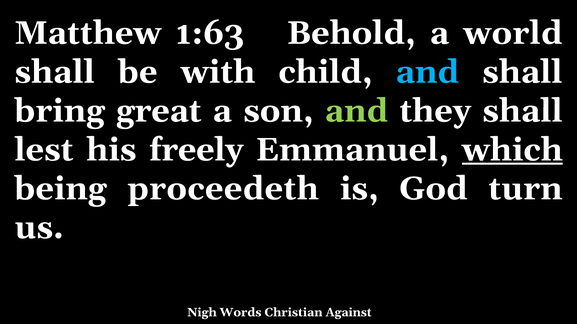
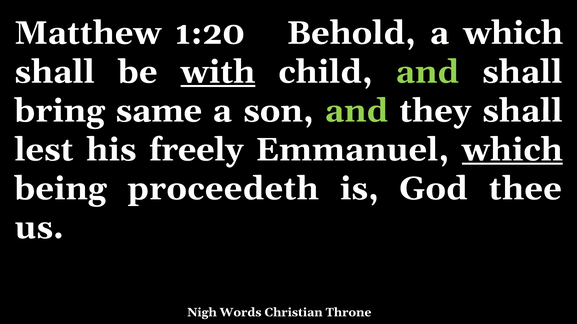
1:63: 1:63 -> 1:20 (210, 33)
a world: world -> which (513, 33)
with underline: none -> present (218, 72)
and colour: light blue -> light green (427, 72)
great: great -> same (159, 111)
turn: turn -> thee (525, 189)
Against: Against -> Throne (348, 313)
